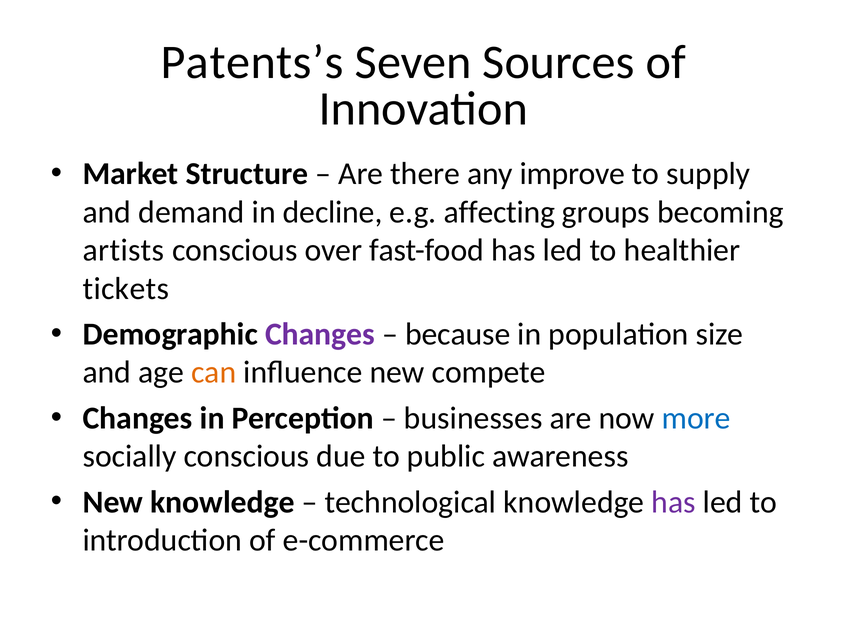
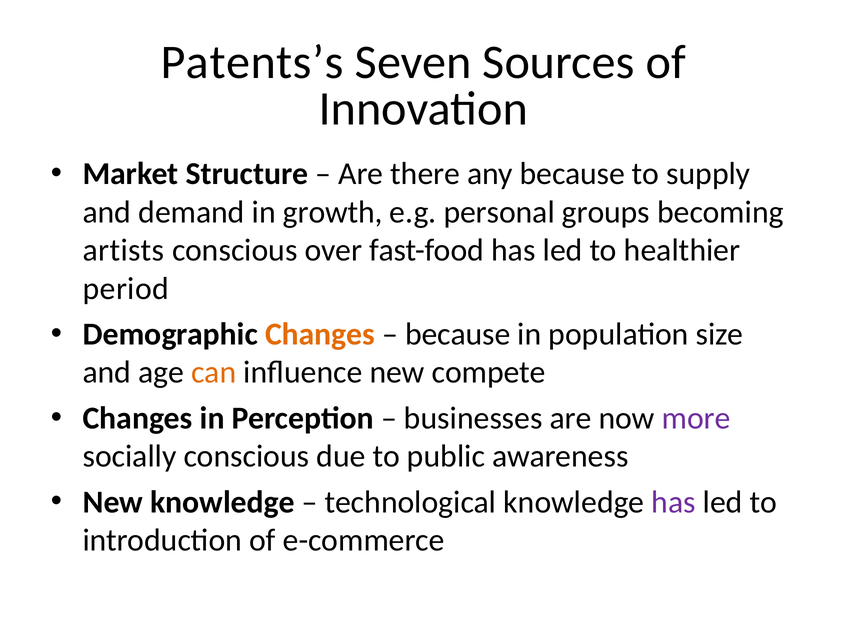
any improve: improve -> because (572, 174)
decline: decline -> growth (333, 212)
affecting: affecting -> personal (499, 212)
tickets: tickets -> period (126, 288)
Changes colour: purple -> orange (320, 334)
more colour: blue -> purple (696, 418)
